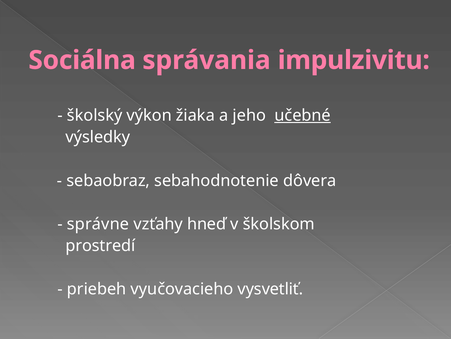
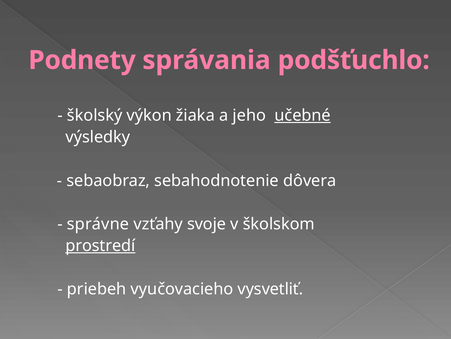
Sociálna: Sociálna -> Podnety (82, 60)
impulzivitu: impulzivitu -> podšťuchlo (354, 60)
hneď: hneď -> svoje (207, 224)
prostredí underline: none -> present (100, 245)
